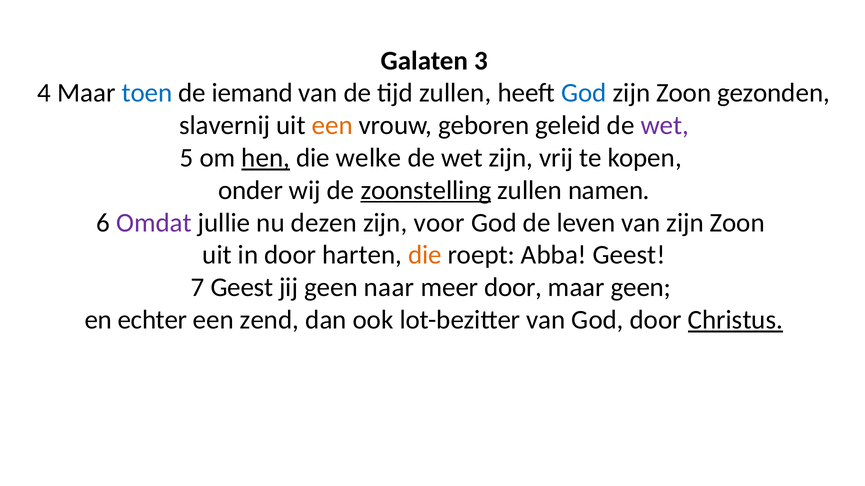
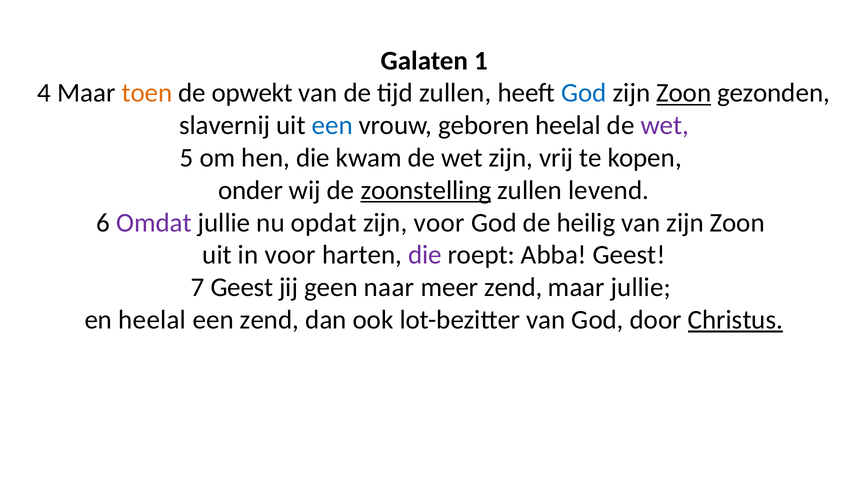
3: 3 -> 1 (481, 61)
toen colour: blue -> orange (147, 93)
iemand: iemand -> opwekt (252, 93)
Zoon underline: none -> present (684, 93)
een colour: orange -> blue (332, 126)
geboren geleid: geleid -> heelal (568, 126)
hen underline: present -> none (266, 158)
welke: welke -> kwam (369, 158)
namen: namen -> levend (609, 191)
dezen: dezen -> opdat (324, 223)
leven: leven -> heilig (586, 223)
in door: door -> voor (290, 255)
die colour: orange -> purple (425, 255)
meer door: door -> zend (513, 288)
maar geen: geen -> jullie (641, 288)
en echter: echter -> heelal (152, 320)
